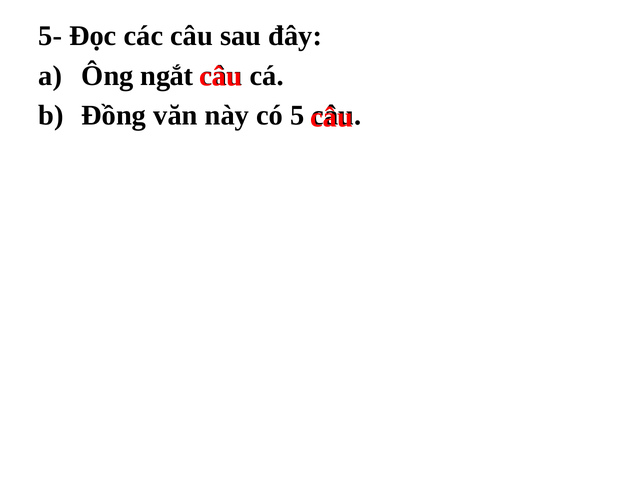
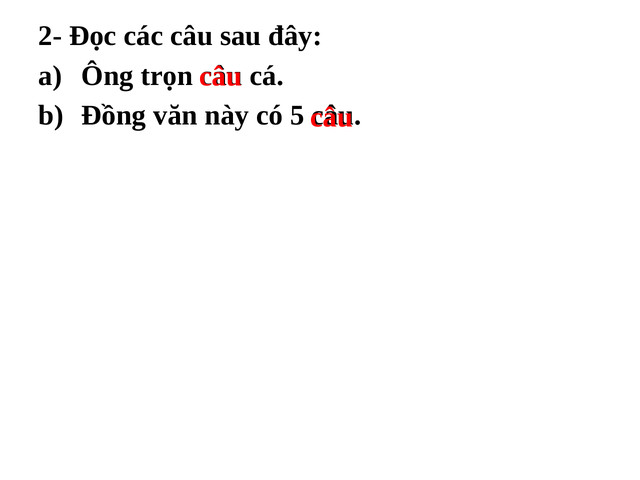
5-: 5- -> 2- (50, 36)
ngắt: ngắt -> trọn (167, 76)
